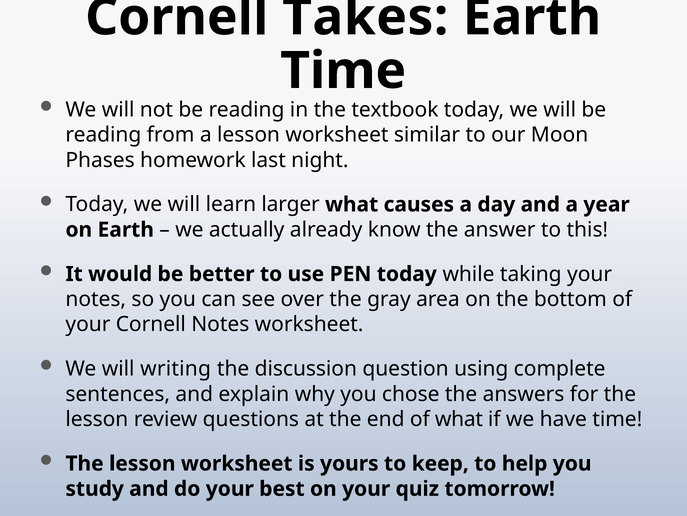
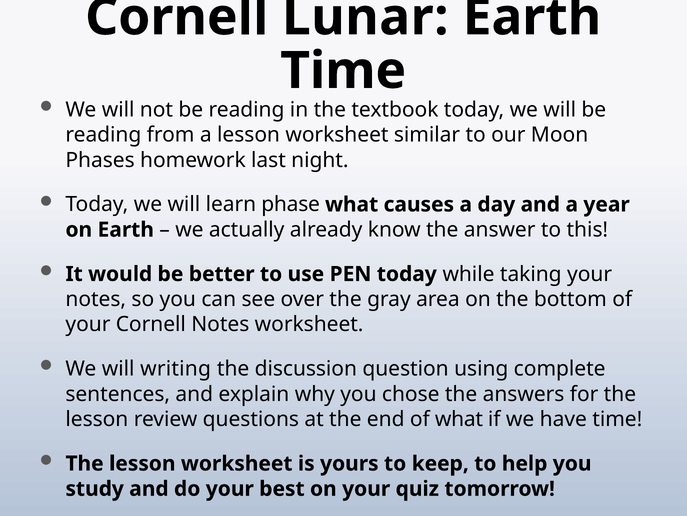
Takes: Takes -> Lunar (365, 17)
larger: larger -> phase (291, 204)
